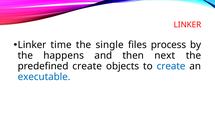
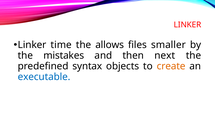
single: single -> allows (110, 45)
process: process -> smaller (168, 45)
happens: happens -> mistakes (64, 55)
predefined create: create -> syntax (87, 66)
create colour: blue -> orange (171, 66)
